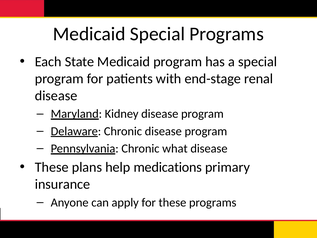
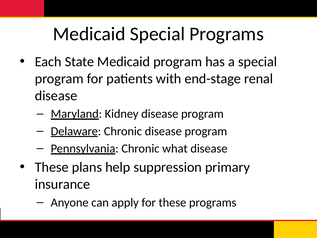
medications: medications -> suppression (168, 167)
